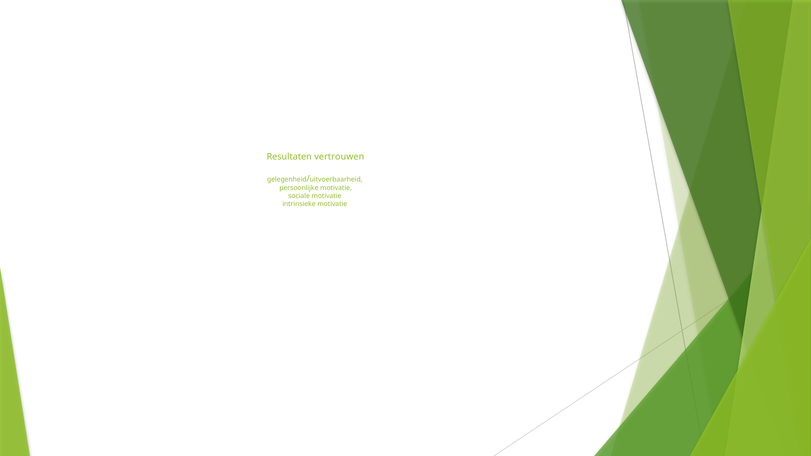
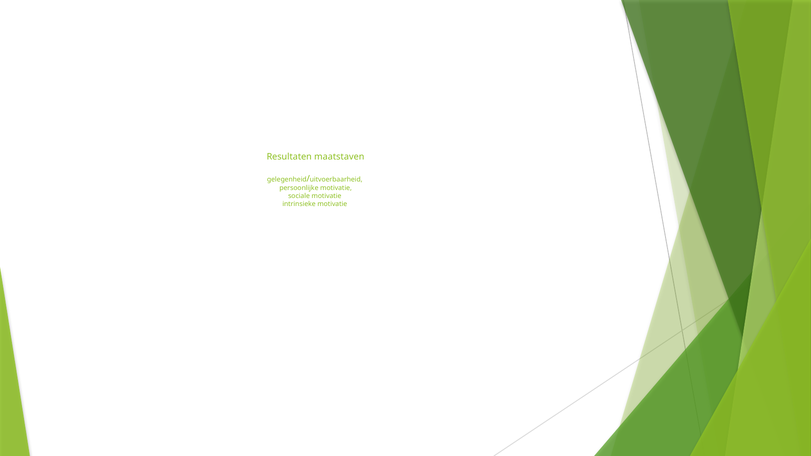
vertrouwen: vertrouwen -> maatstaven (339, 157)
